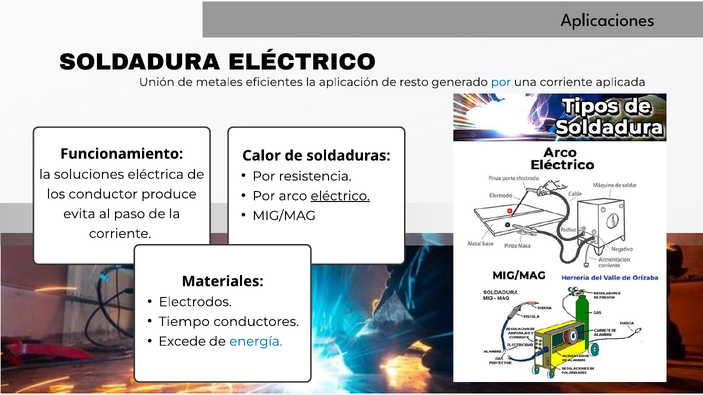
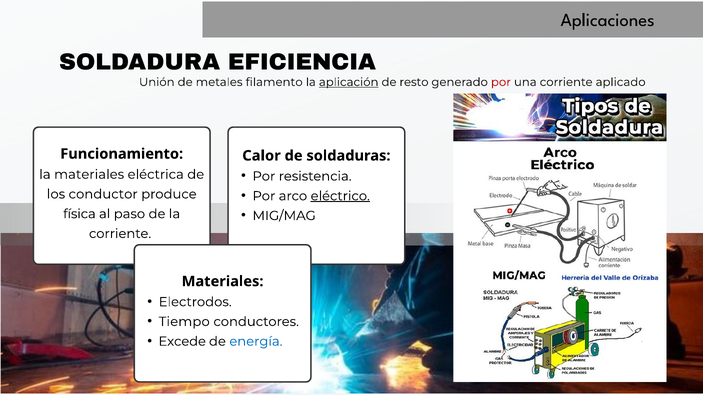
SOLDADURA ELÉCTRICO: ELÉCTRICO -> EFICIENCIA (302, 62)
eficientes: eficientes -> filamento (274, 82)
aplicación underline: none -> present (349, 82)
por colour: blue -> red (501, 82)
aplicada: aplicada -> aplicado (621, 82)
la soluciones: soluciones -> materiales (89, 175)
evita: evita -> física (79, 214)
